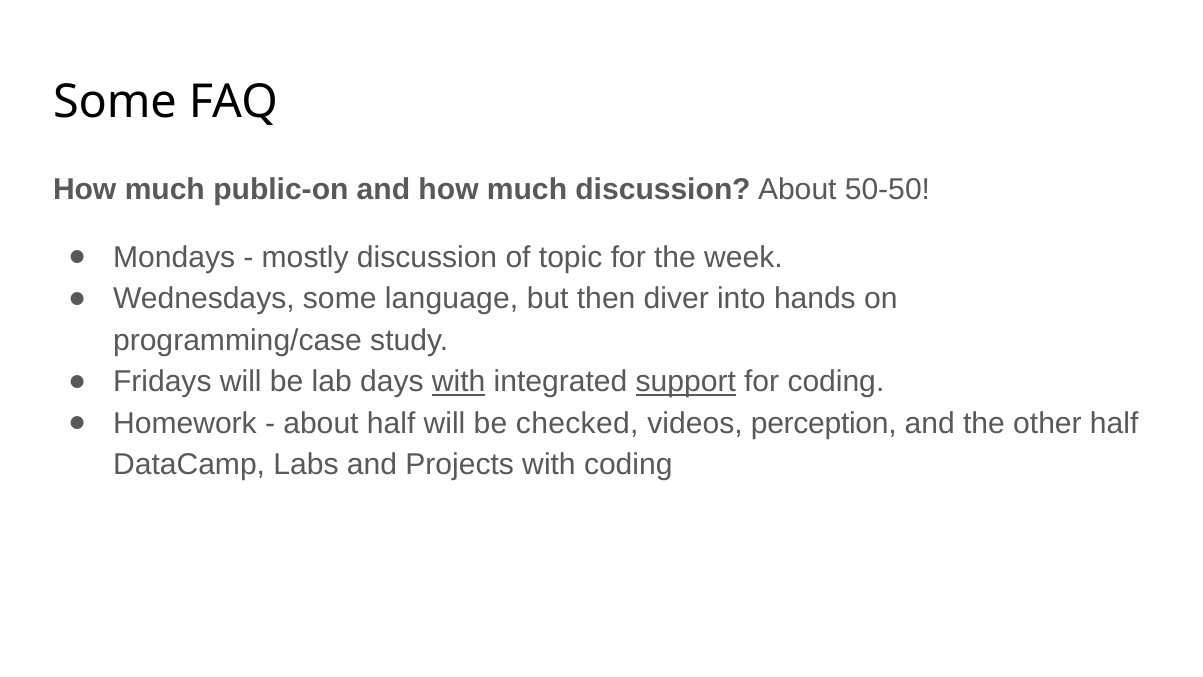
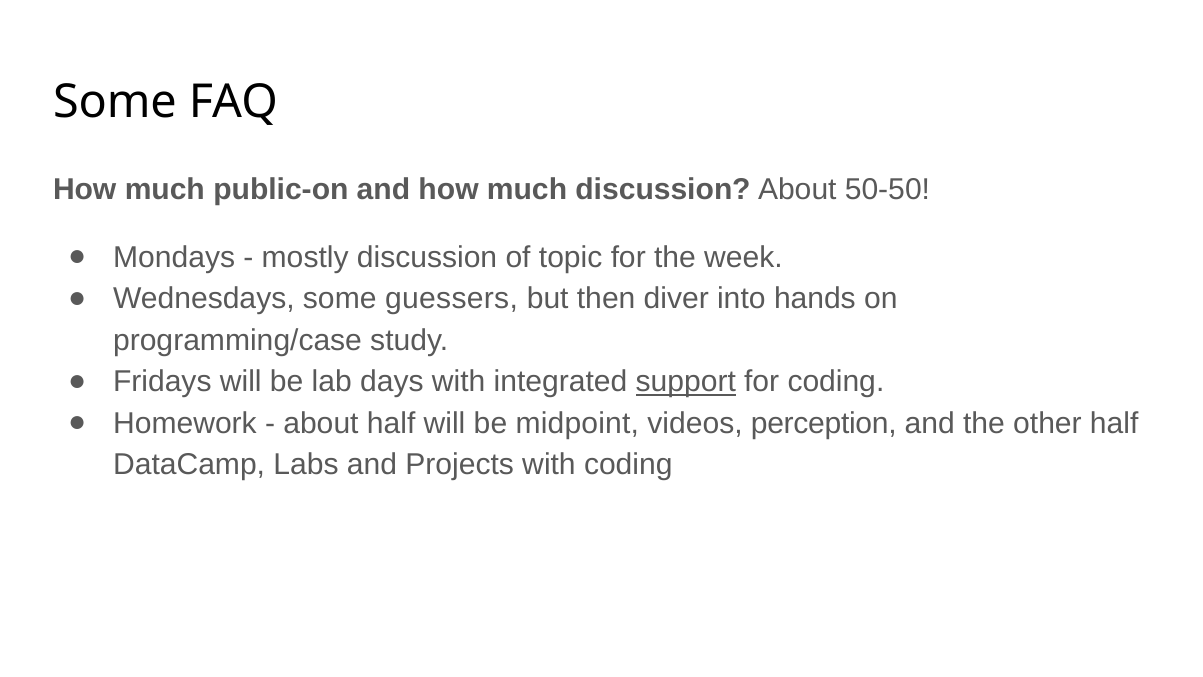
language: language -> guessers (452, 299)
with underline: present -> none (459, 382)
checked: checked -> midpoint (577, 423)
